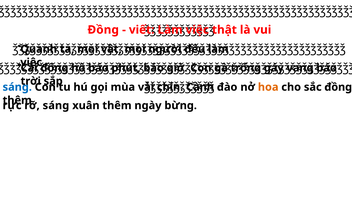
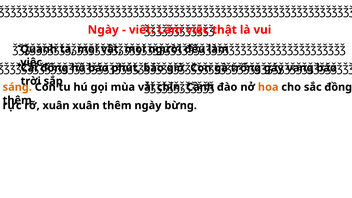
Đồng: Đồng -> Ngày (103, 30)
sáng colour: blue -> orange (17, 87)
rỡ sáng: sáng -> xuân (56, 106)
